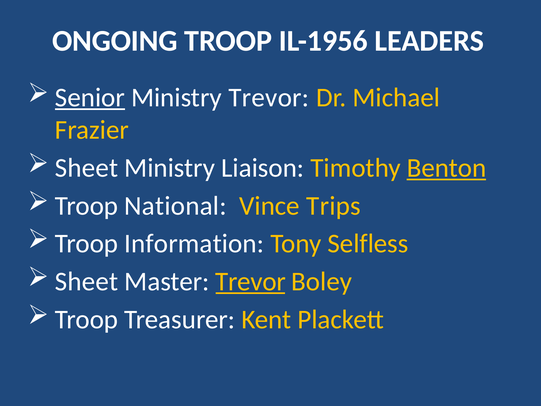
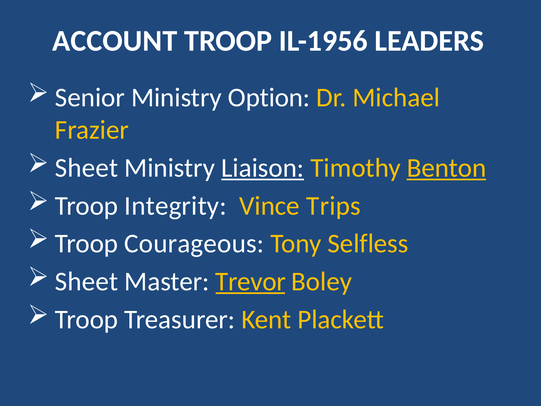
ONGOING: ONGOING -> ACCOUNT (115, 41)
Senior underline: present -> none (90, 97)
Ministry Trevor: Trevor -> Option (269, 97)
Liaison underline: none -> present (263, 168)
National: National -> Integrity (175, 206)
Information: Information -> Courageous (194, 244)
